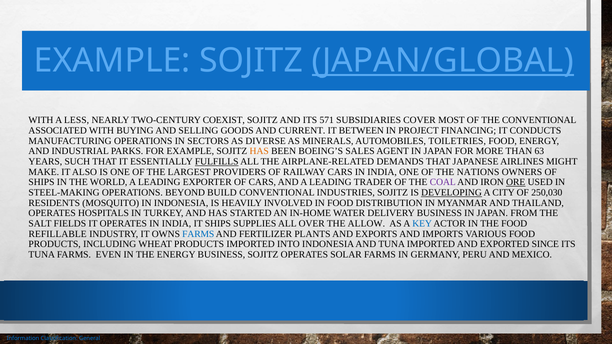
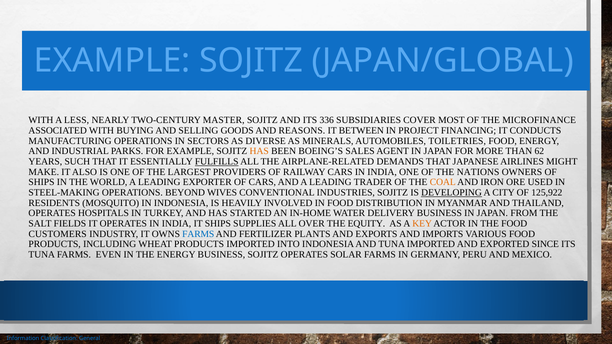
JAPAN/GLOBAL underline: present -> none (443, 60)
COEXIST: COEXIST -> MASTER (224, 120)
571: 571 -> 336 (327, 120)
THE CONVENTIONAL: CONVENTIONAL -> MICROFINANCE (539, 120)
CURRENT: CURRENT -> REASONS (302, 131)
63: 63 -> 62 (539, 151)
COAL colour: purple -> orange (443, 182)
ORE underline: present -> none (516, 182)
BUILD: BUILD -> WIVES (222, 193)
250,030: 250,030 -> 125,922 (547, 193)
ALLOW: ALLOW -> EQUITY (366, 224)
KEY colour: blue -> orange (422, 224)
REFILLABLE: REFILLABLE -> CUSTOMERS (58, 234)
